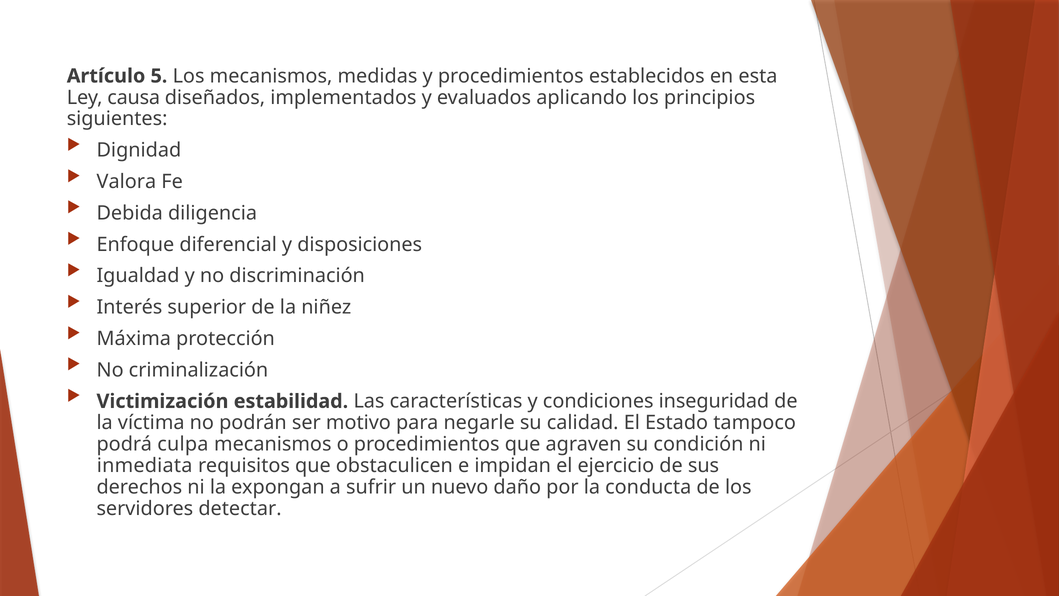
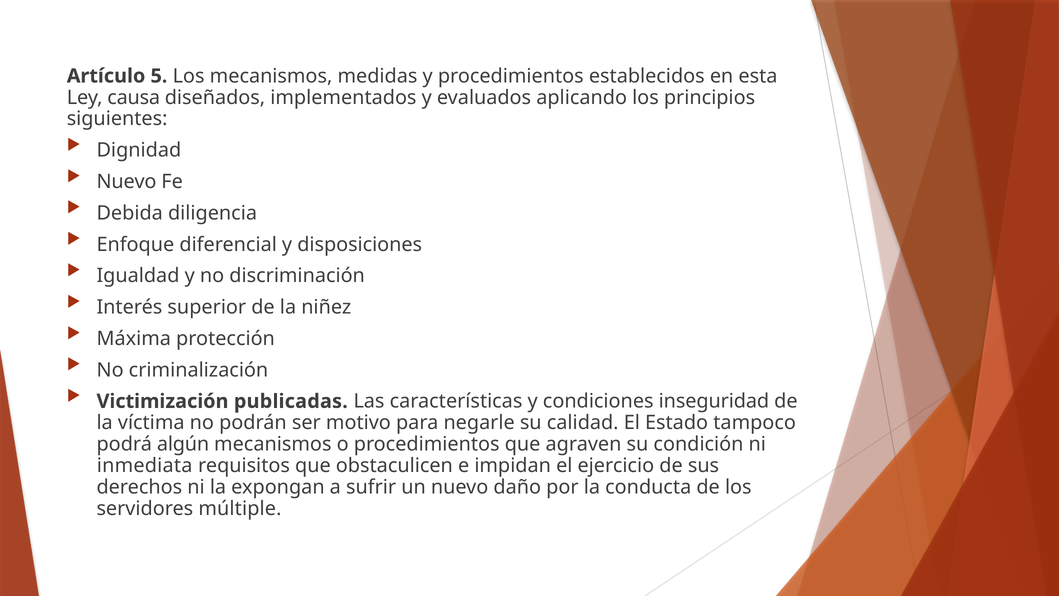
Valora: Valora -> Nuevo (127, 182)
estabilidad: estabilidad -> publicadas (291, 401)
culpa: culpa -> algún (183, 444)
detectar: detectar -> múltiple (240, 508)
